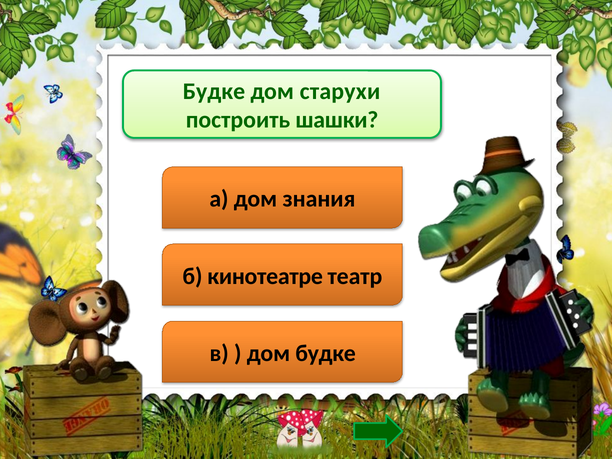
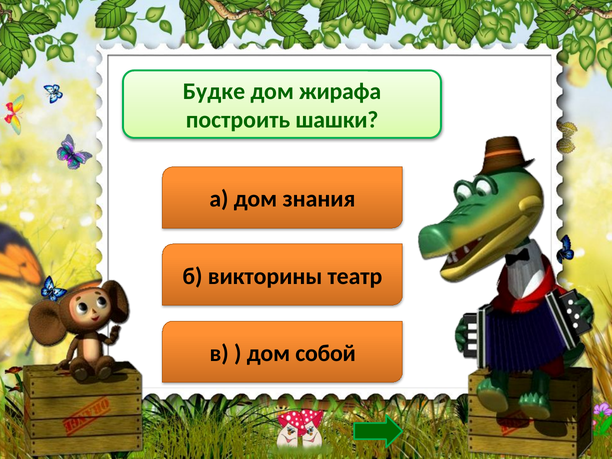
старухи: старухи -> жирафа (340, 92)
кинотеатре: кинотеатре -> викторины (265, 276)
дом будке: будке -> собой (326, 353)
